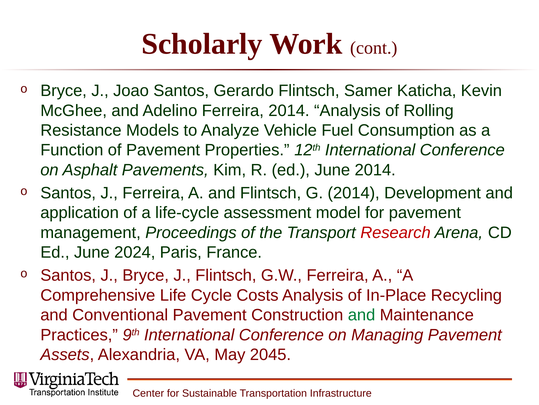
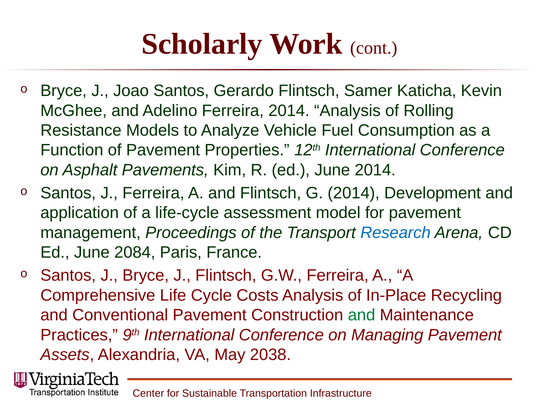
Research colour: red -> blue (396, 232)
2024: 2024 -> 2084 (135, 252)
2045: 2045 -> 2038 (270, 354)
